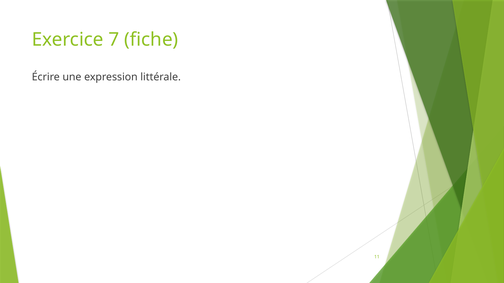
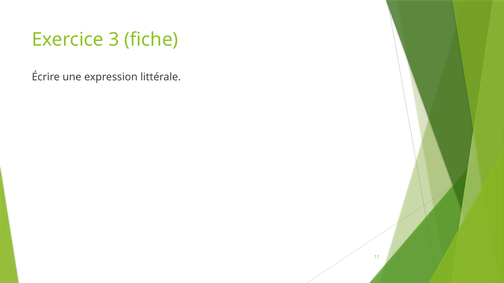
7: 7 -> 3 (114, 40)
